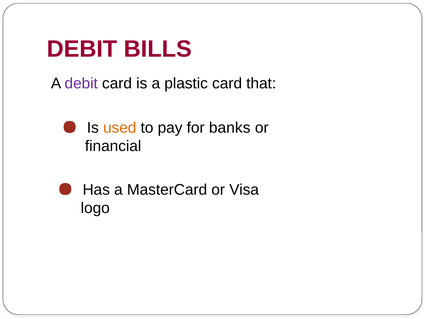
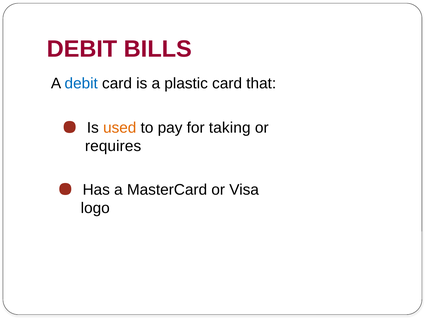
debit colour: purple -> blue (81, 83)
banks: banks -> taking (230, 128)
financial: financial -> requires (113, 146)
